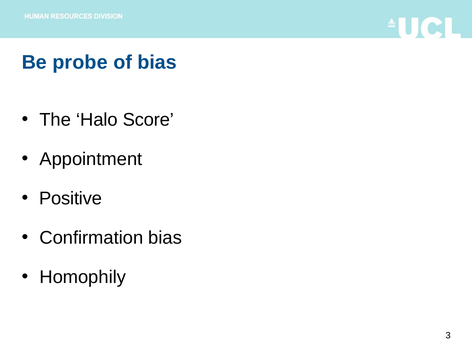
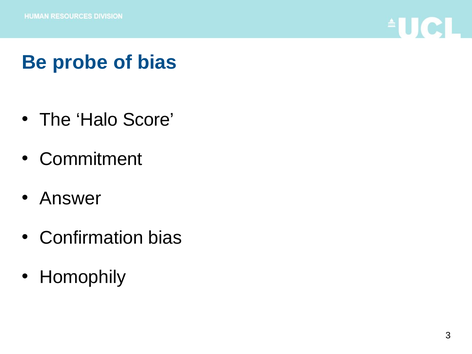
Appointment: Appointment -> Commitment (91, 159)
Positive: Positive -> Answer (70, 198)
